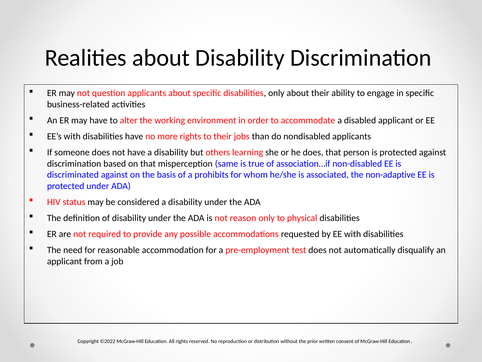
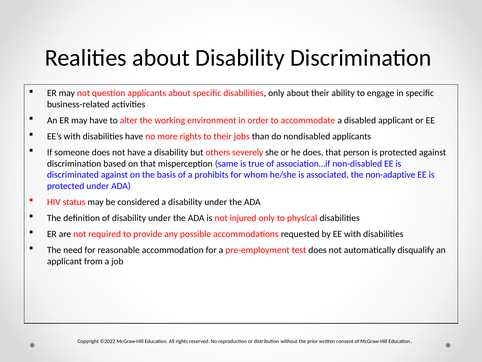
learning: learning -> severely (248, 152)
reason: reason -> injured (243, 218)
